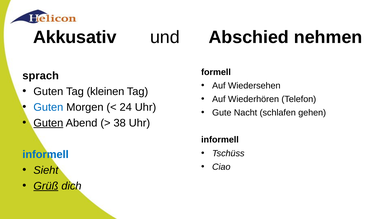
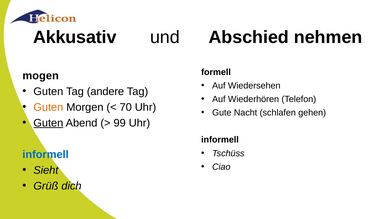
sprach: sprach -> mogen (41, 76)
kleinen: kleinen -> andere (105, 92)
Guten colour: blue -> orange (48, 107)
24: 24 -> 70 (126, 107)
38: 38 -> 99 (120, 123)
Grüß underline: present -> none (46, 186)
